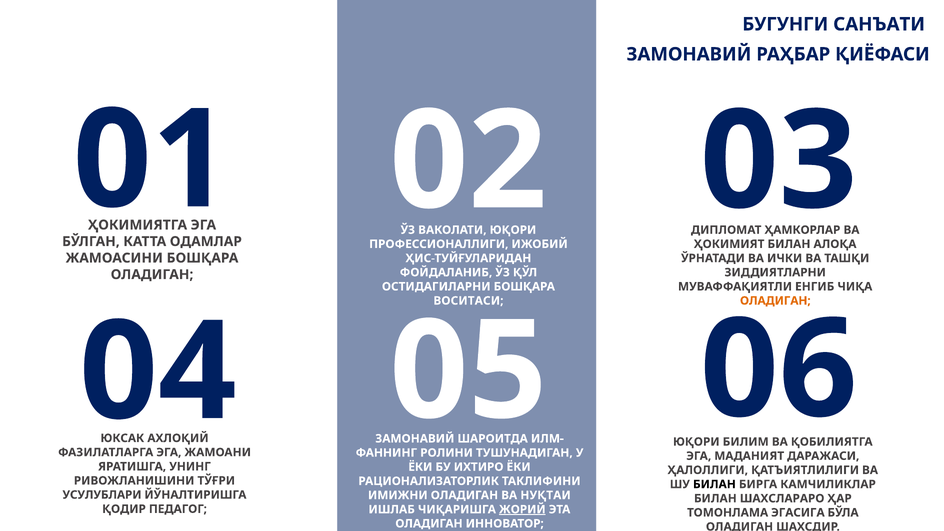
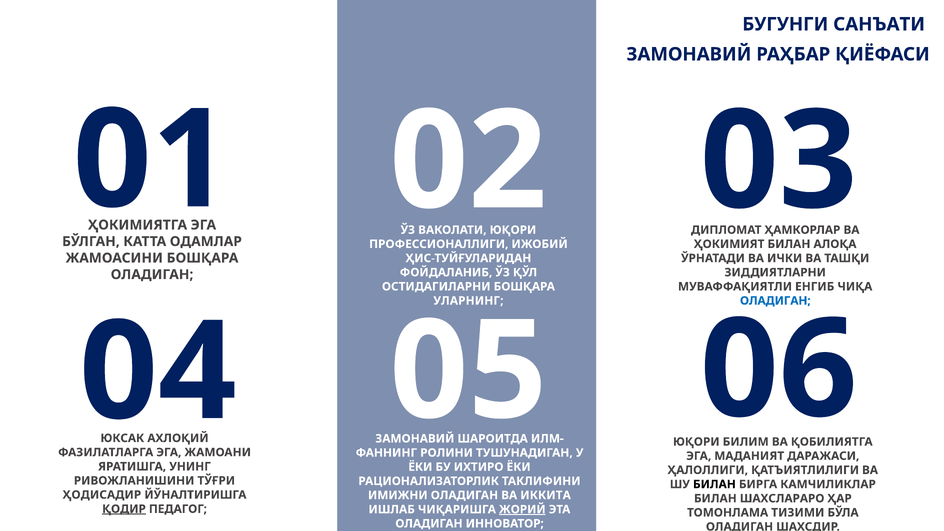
ВОСИТАСИ: ВОСИТАСИ -> УЛАРНИНГ (468, 301)
ОЛАДИГАН colour: orange -> blue (775, 301)
УСУЛУБЛАРИ: УСУЛУБЛАРИ -> ҲОДИСАДИР (102, 495)
НУҚТАИ: НУҚТАИ -> ИККИТА (546, 495)
ҚОДИР underline: none -> present (124, 509)
ЭГАСИГА: ЭГАСИГА -> ТИЗИМИ (798, 513)
